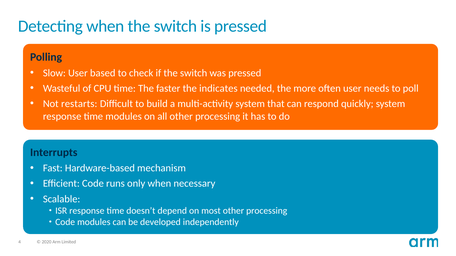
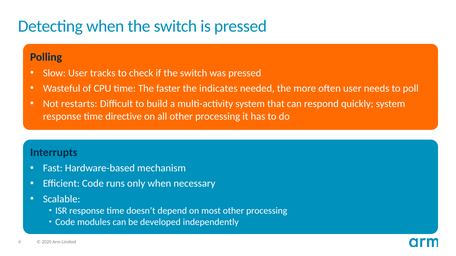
based: based -> tracks (103, 73)
time modules: modules -> directive (124, 116)
